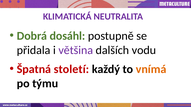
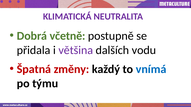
dosáhl: dosáhl -> včetně (67, 36)
století: století -> změny (71, 69)
vnímá colour: orange -> blue (151, 69)
